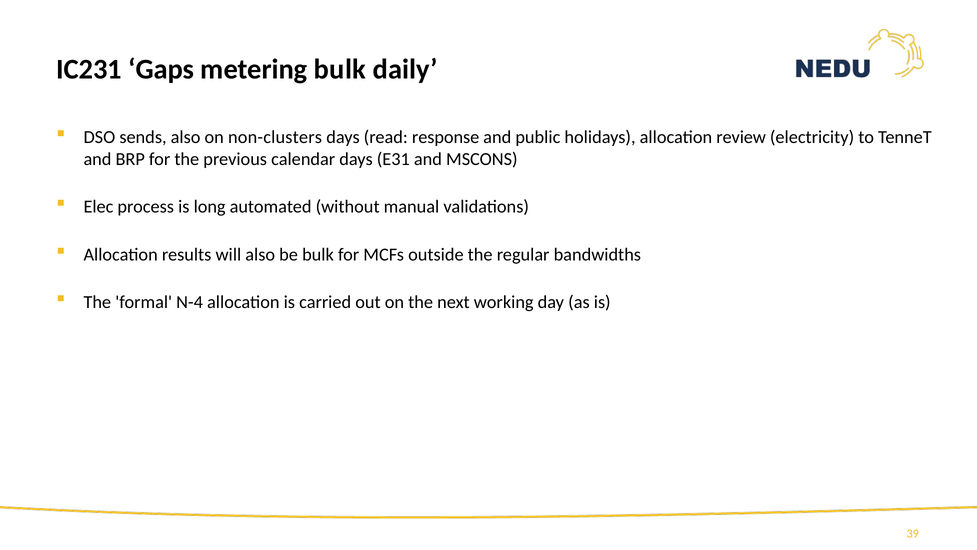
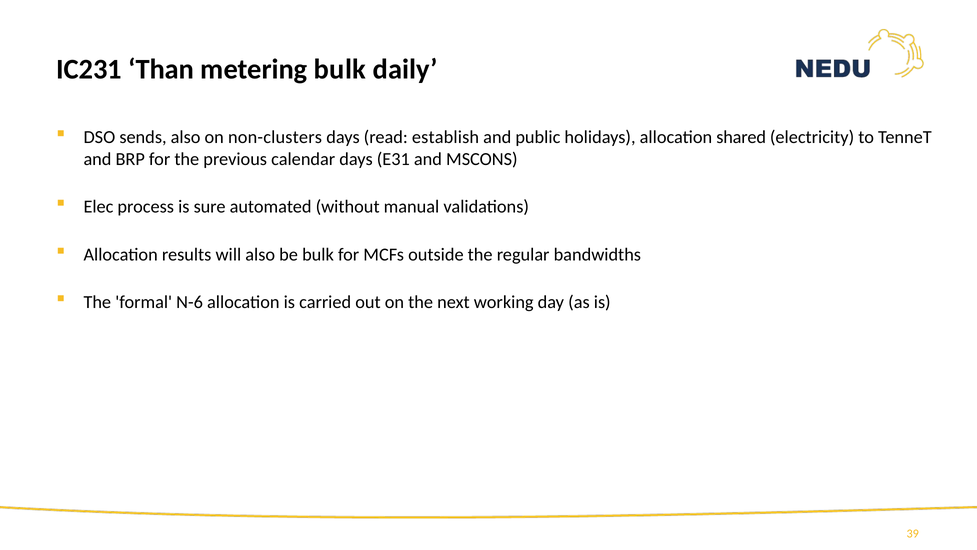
Gaps: Gaps -> Than (161, 69)
response: response -> establish (446, 137)
review: review -> shared (741, 137)
long: long -> sure (210, 207)
N-4: N-4 -> N-6 (190, 302)
